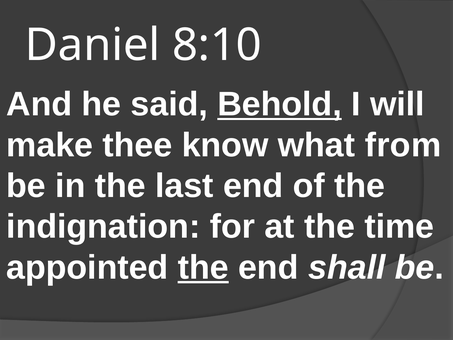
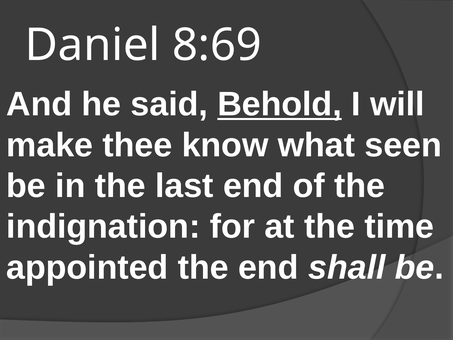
8:10: 8:10 -> 8:69 (217, 45)
from: from -> seen (403, 145)
the underline: present -> none (203, 267)
